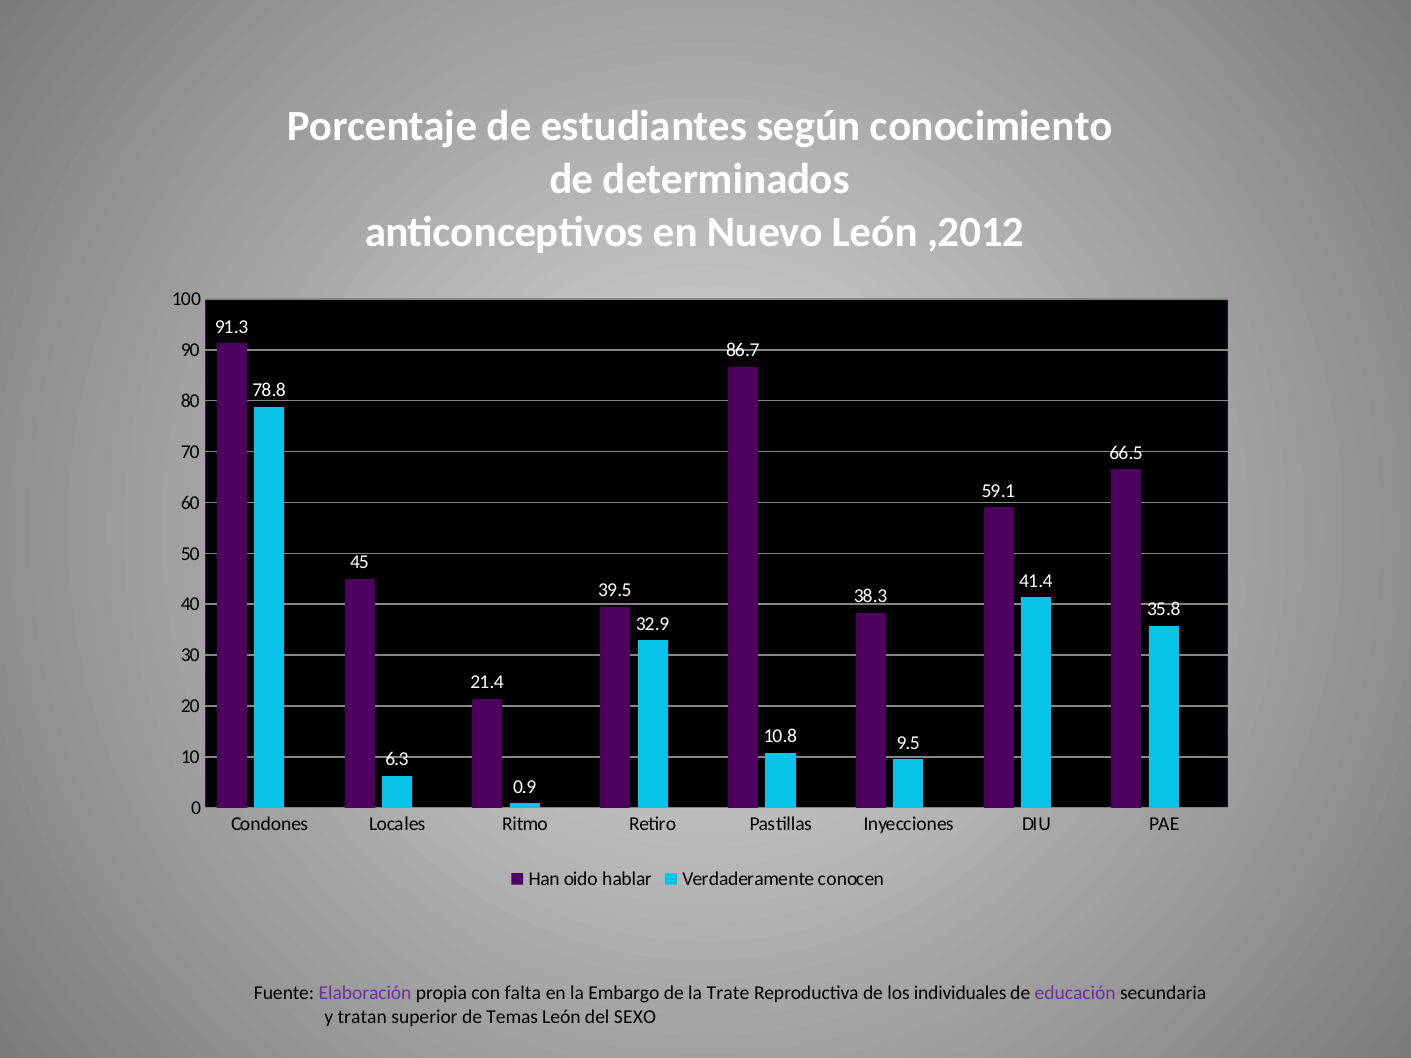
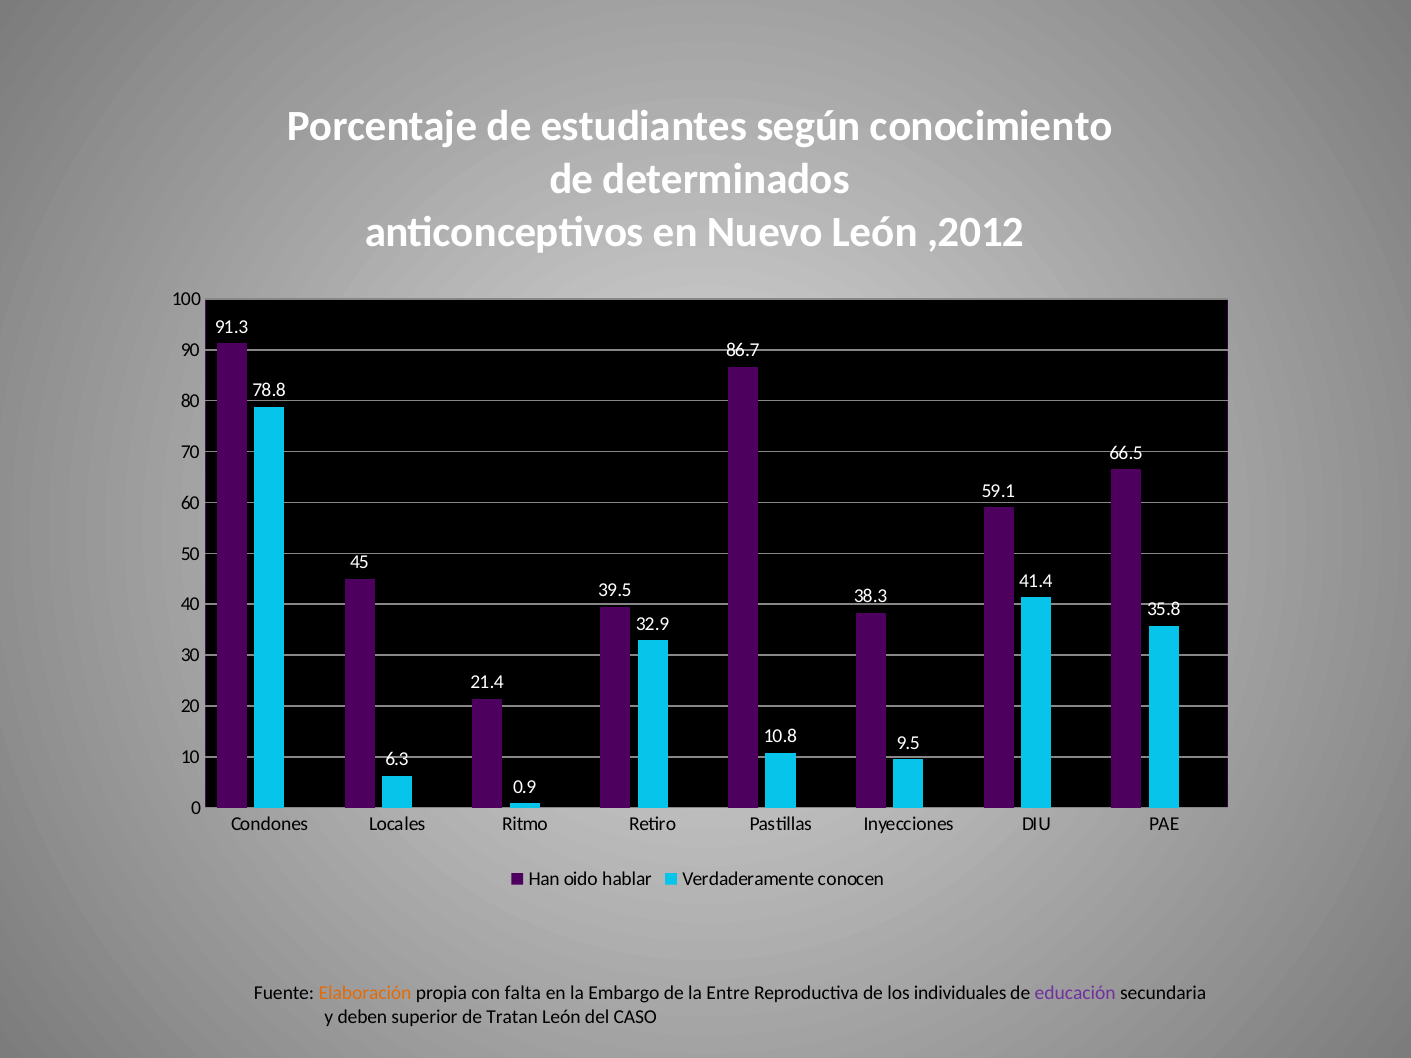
Elaboración colour: purple -> orange (365, 994)
Trate: Trate -> Entre (728, 994)
tratan: tratan -> deben (362, 1017)
Temas: Temas -> Tratan (512, 1017)
SEXO: SEXO -> CASO (635, 1017)
